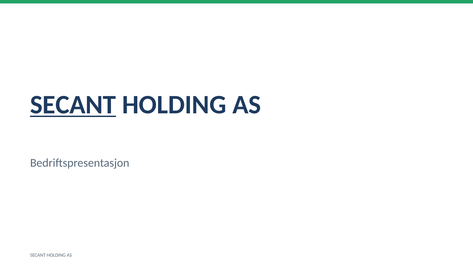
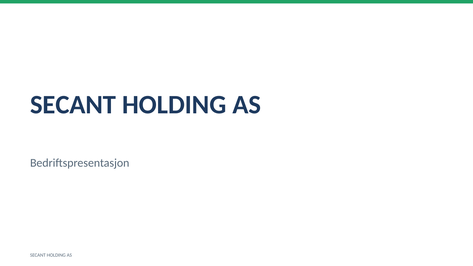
SECANT underline: present -> none (73, 105)
